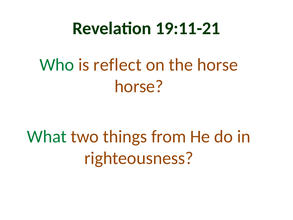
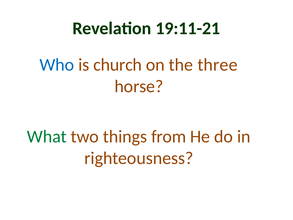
Who colour: green -> blue (57, 65)
reflect: reflect -> church (118, 65)
the horse: horse -> three (217, 65)
